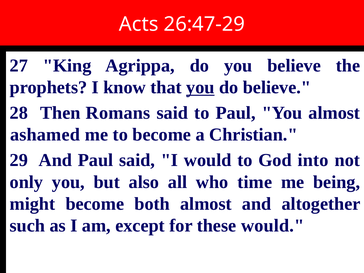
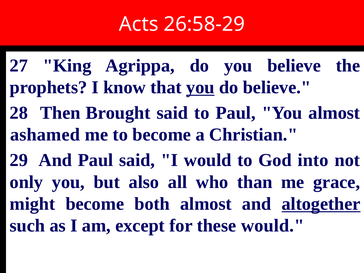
26:47-29: 26:47-29 -> 26:58-29 (204, 24)
Romans: Romans -> Brought (118, 113)
time: time -> than (255, 182)
being: being -> grace (337, 182)
altogether underline: none -> present (321, 204)
